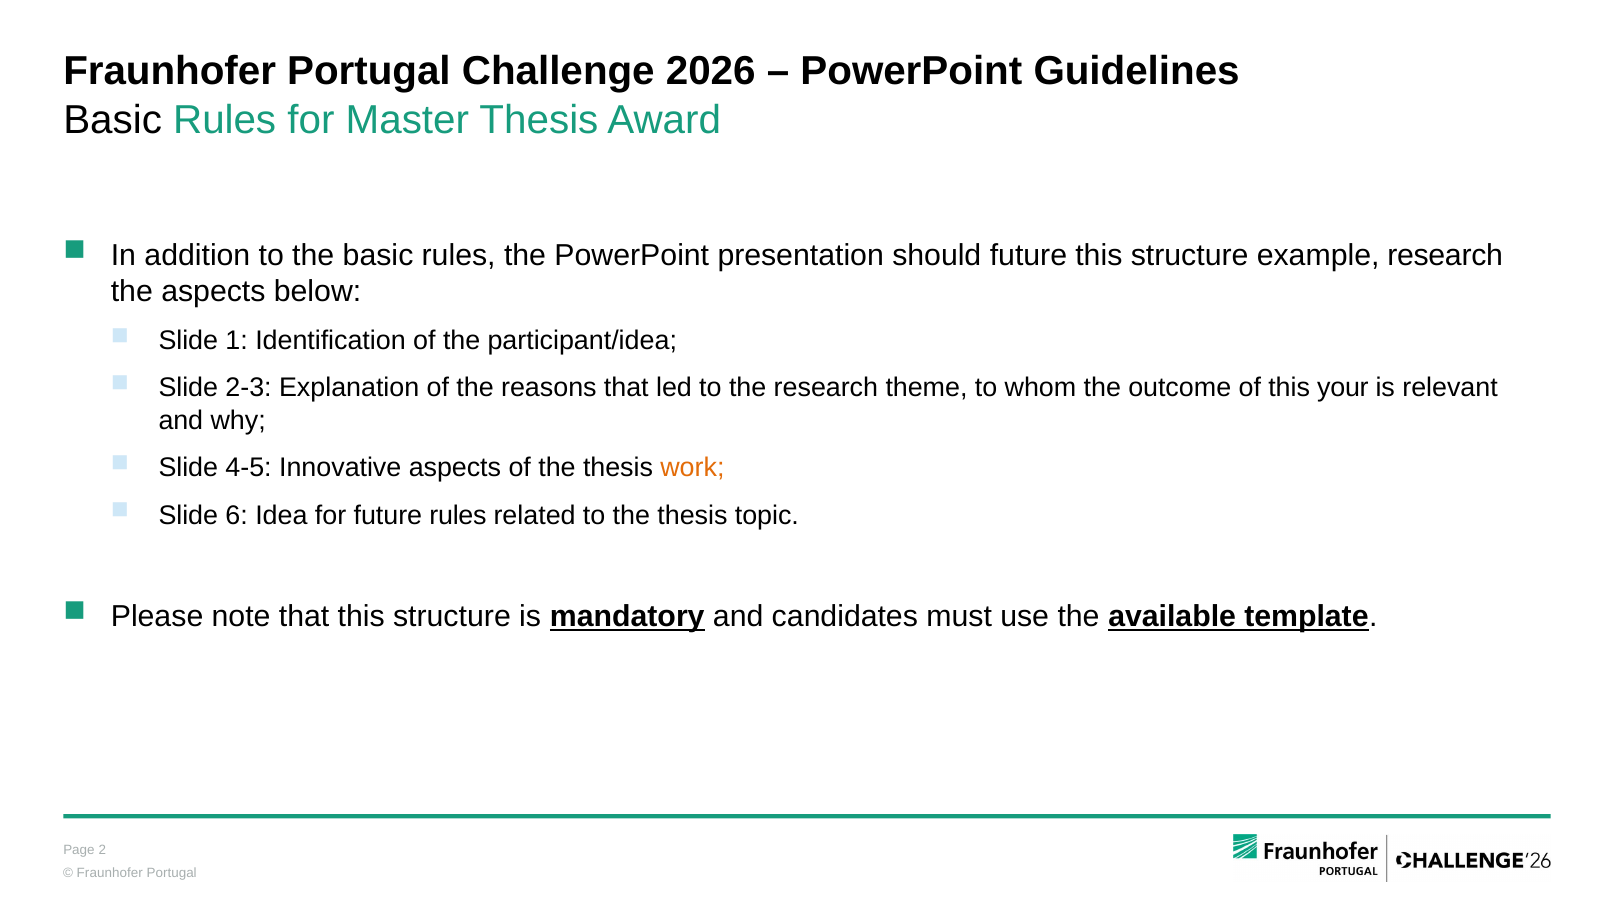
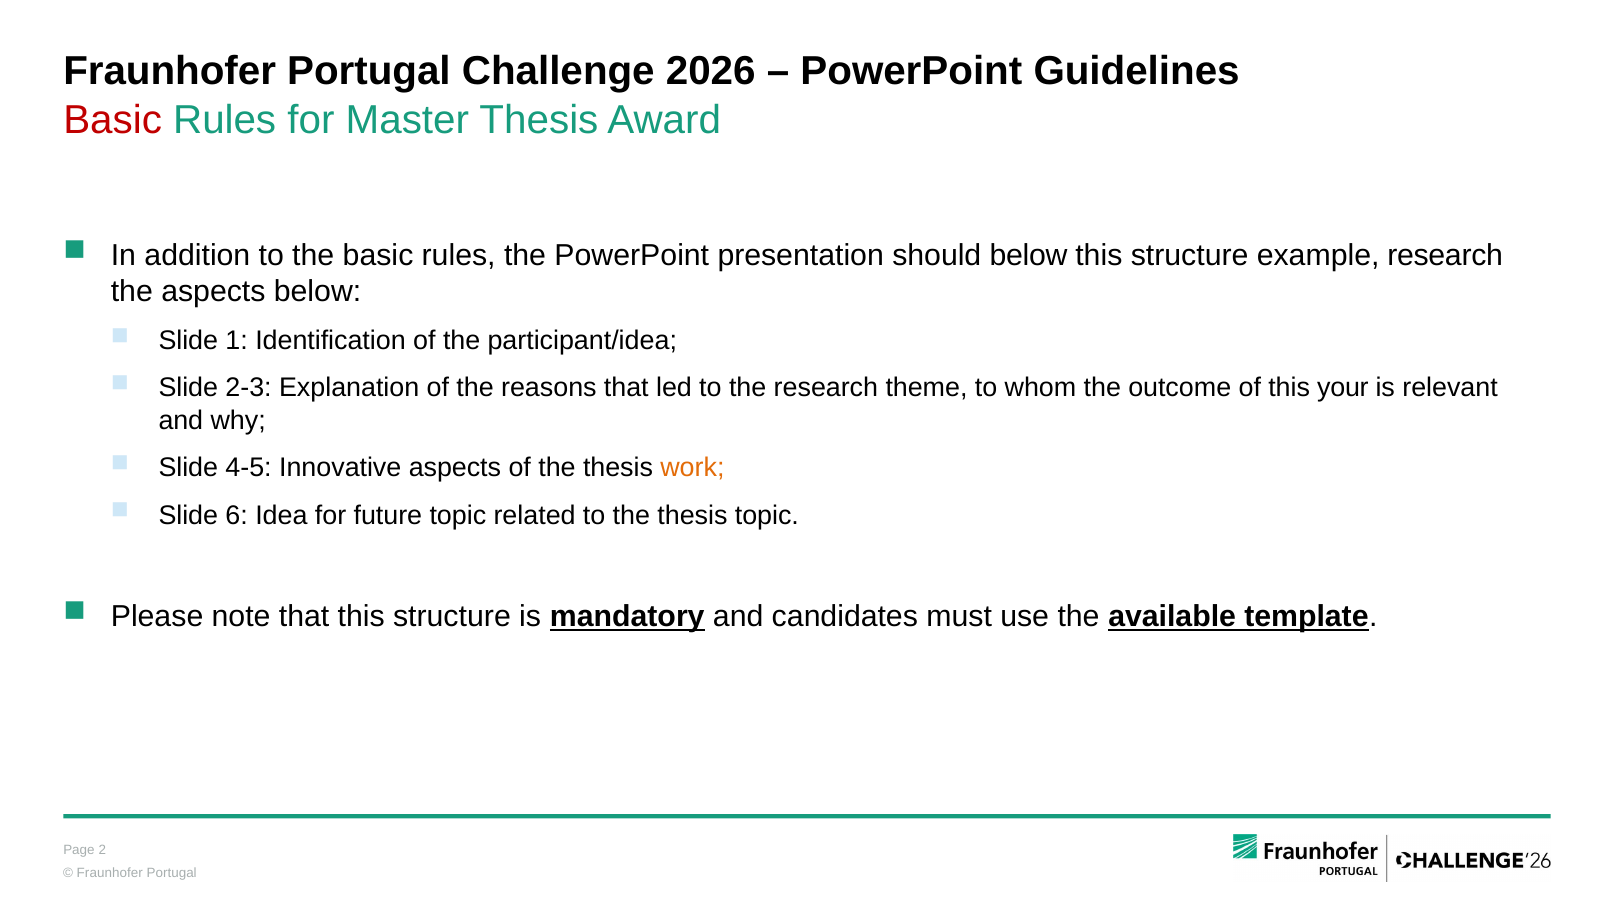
Basic colour: black -> red (113, 120)
should future: future -> below (1029, 255)
future rules: rules -> topic (458, 515)
